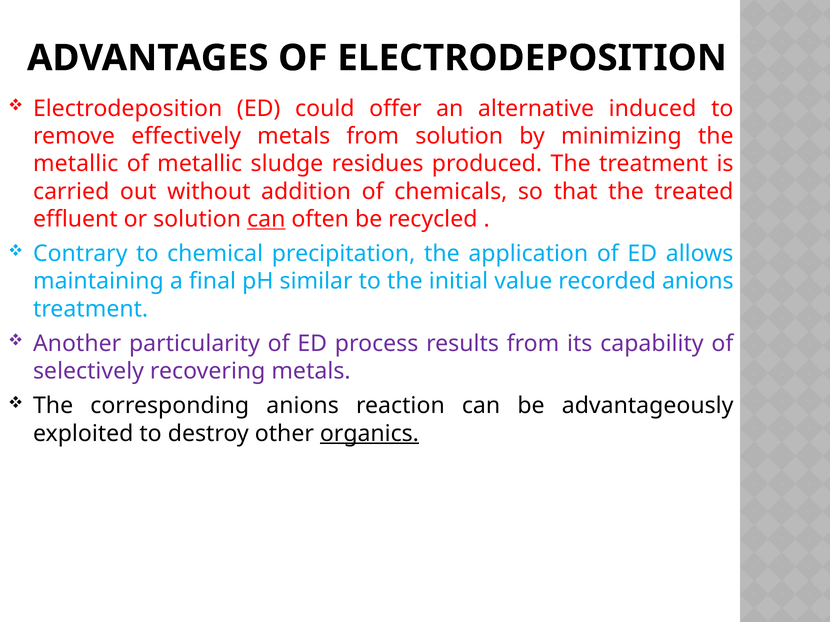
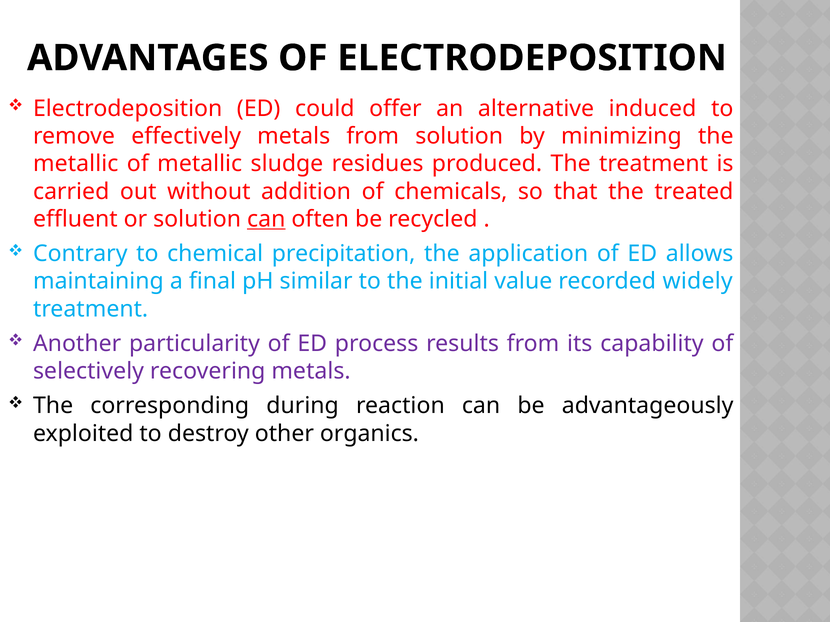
recorded anions: anions -> widely (698, 282)
corresponding anions: anions -> during (303, 406)
organics underline: present -> none (369, 434)
